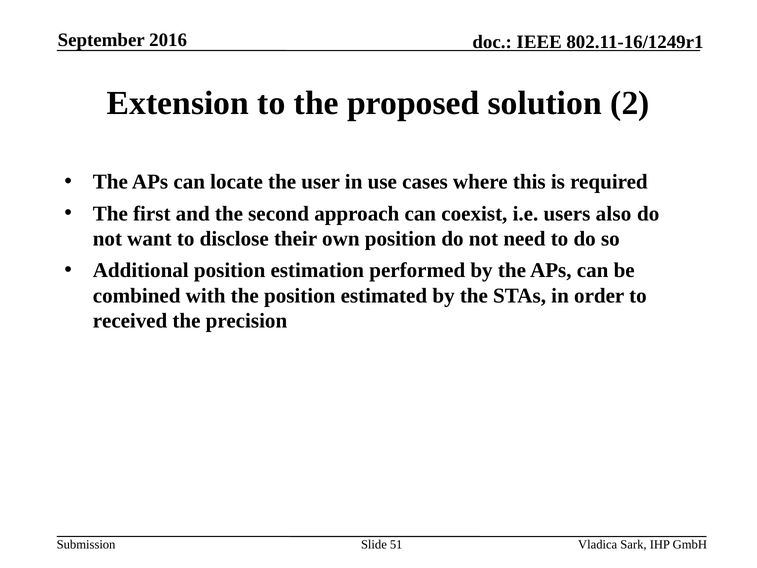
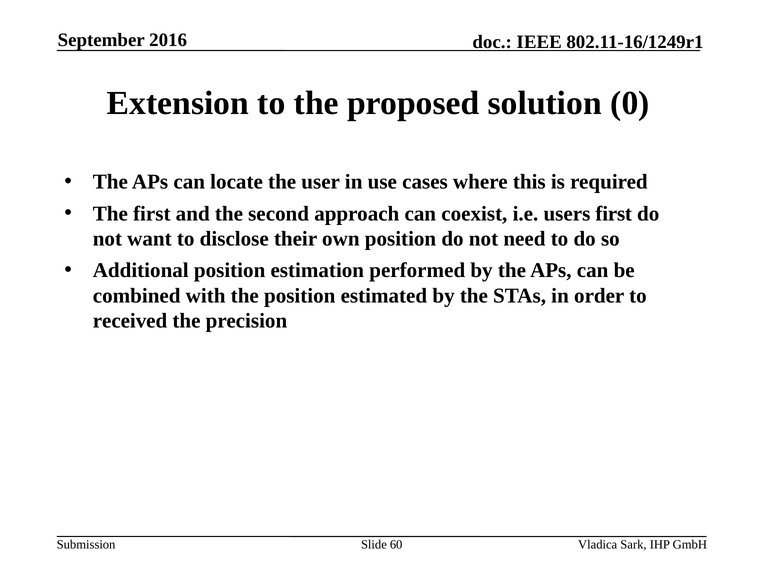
2: 2 -> 0 (630, 103)
users also: also -> first (614, 213)
51: 51 -> 60 (396, 545)
